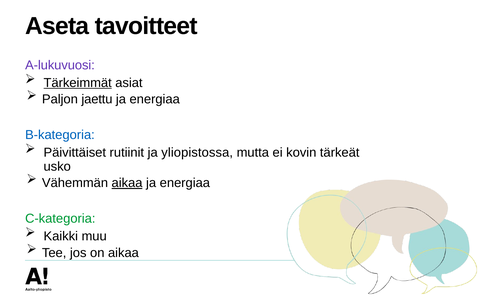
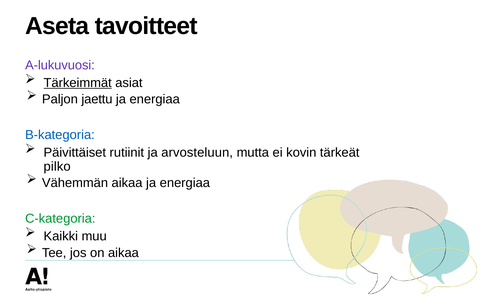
yliopistossa: yliopistossa -> arvosteluun (197, 152)
usko: usko -> pilko (57, 166)
aikaa underline: present -> none (127, 183)
